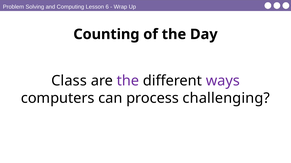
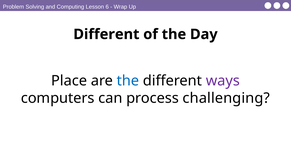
Counting: Counting -> Different (106, 34)
Class: Class -> Place (69, 81)
the colour: purple -> blue (128, 81)
